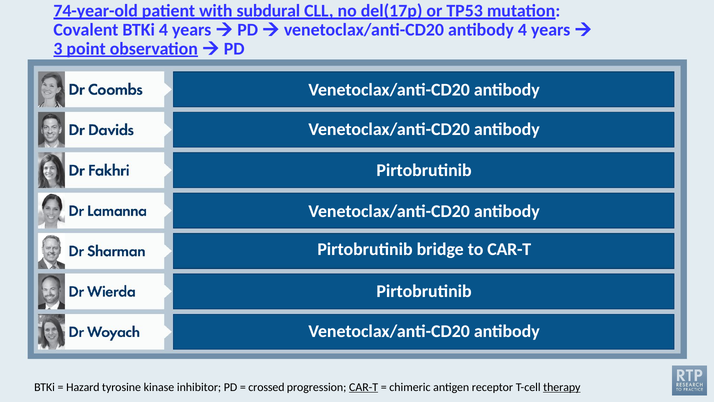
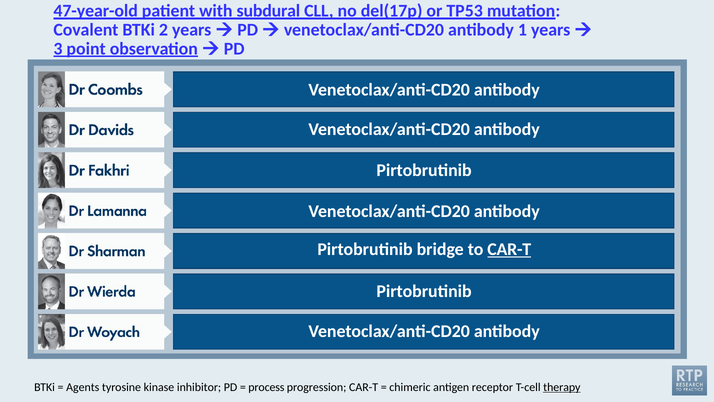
74-year-old: 74-year-old -> 47-year-old (96, 11)
BTKi 4: 4 -> 2 (163, 30)
antibody 4: 4 -> 1 (522, 30)
CAR-T underline: none -> present (509, 249)
Hazard: Hazard -> Agents (83, 387)
crossed: crossed -> process (266, 387)
CAR-T underline: present -> none (364, 387)
